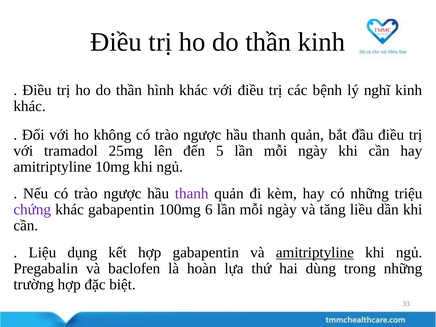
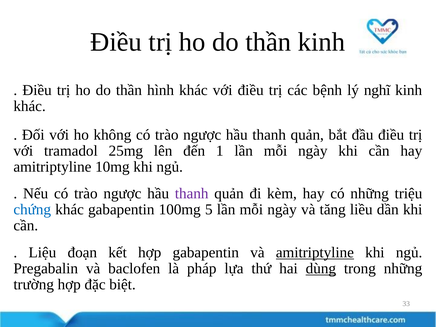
5: 5 -> 1 (220, 151)
chứng colour: purple -> blue (32, 210)
6: 6 -> 5 (209, 210)
dụng: dụng -> đoạn (82, 252)
hoàn: hoàn -> pháp (202, 268)
dùng underline: none -> present (321, 268)
